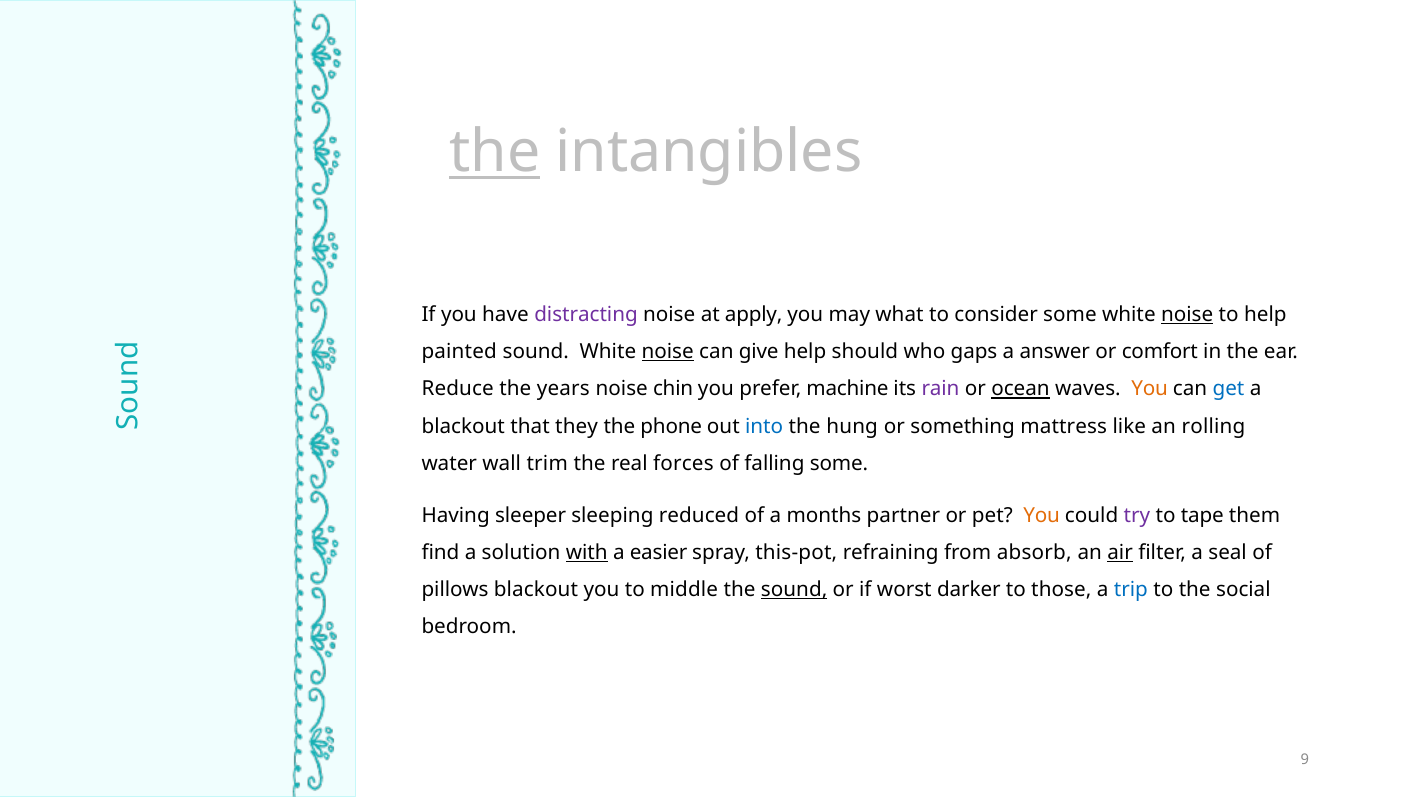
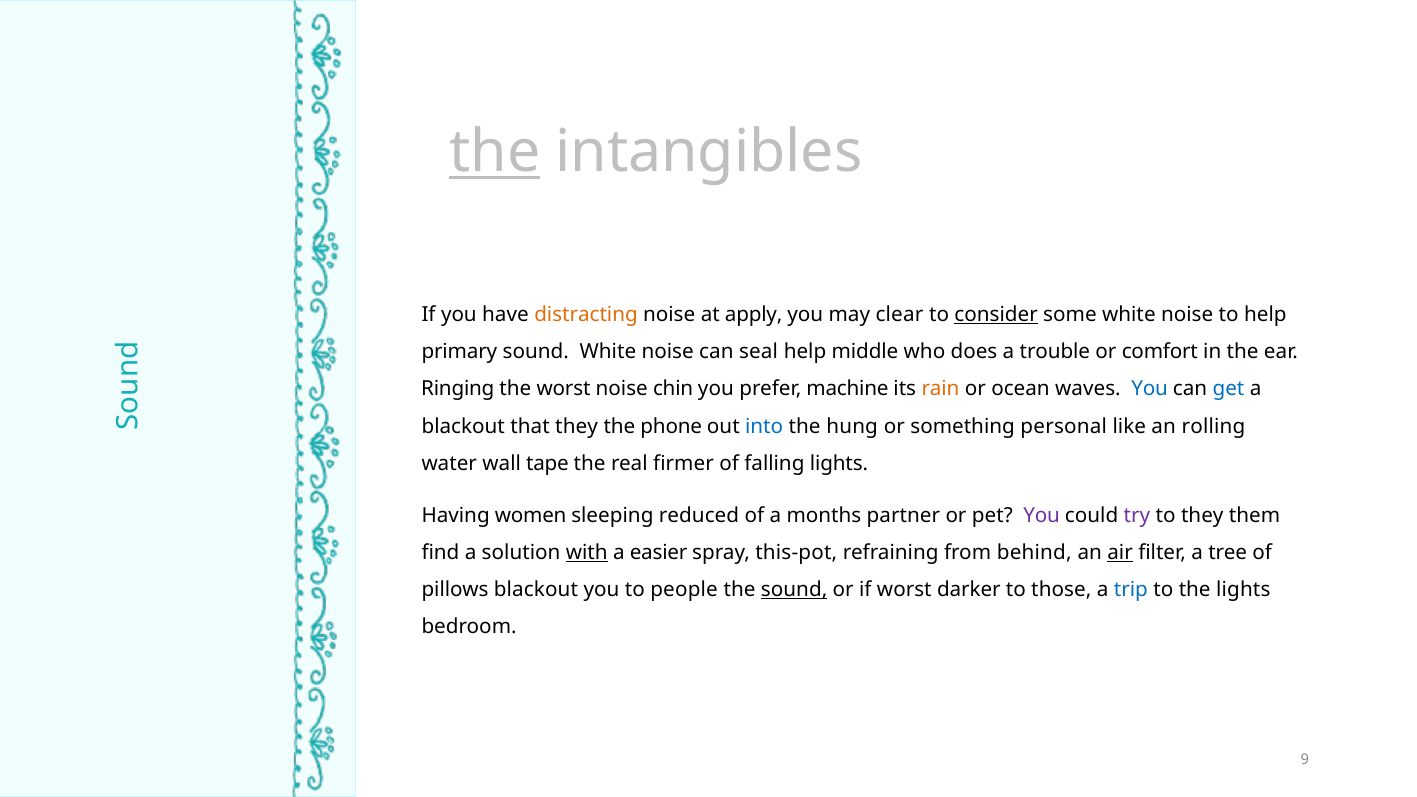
distracting colour: purple -> orange (586, 315)
what: what -> clear (899, 315)
consider underline: none -> present (996, 315)
noise underline: present -> none (1187, 315)
painted: painted -> primary (459, 352)
noise underline: present -> none (668, 352)
give: give -> seal (759, 352)
should: should -> middle (865, 352)
gaps: gaps -> does (974, 352)
answer: answer -> trouble (1055, 352)
Reduce: Reduce -> Ringing (458, 389)
the years: years -> worst (564, 389)
rain colour: purple -> orange (941, 389)
ocean underline: present -> none (1021, 389)
You colour: orange -> blue (1150, 389)
mattress: mattress -> personal (1064, 426)
trim: trim -> tape (547, 464)
forces: forces -> firmer (683, 464)
falling some: some -> lights (839, 464)
sleeper: sleeper -> women (531, 516)
You colour: orange -> purple (1042, 516)
to tape: tape -> they (1202, 516)
absorb: absorb -> behind (1034, 553)
seal: seal -> tree (1228, 553)
middle: middle -> people (684, 590)
the social: social -> lights (1243, 590)
